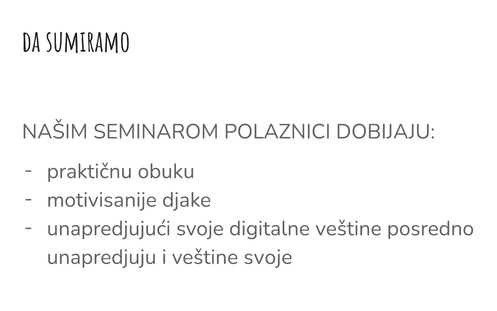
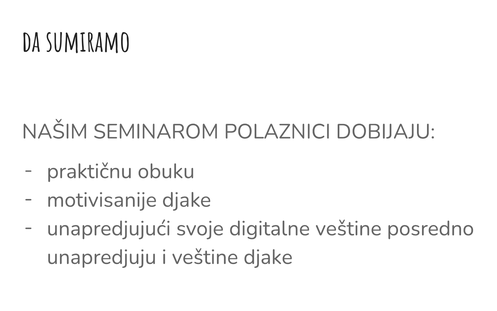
veštine svoje: svoje -> djake (268, 257)
